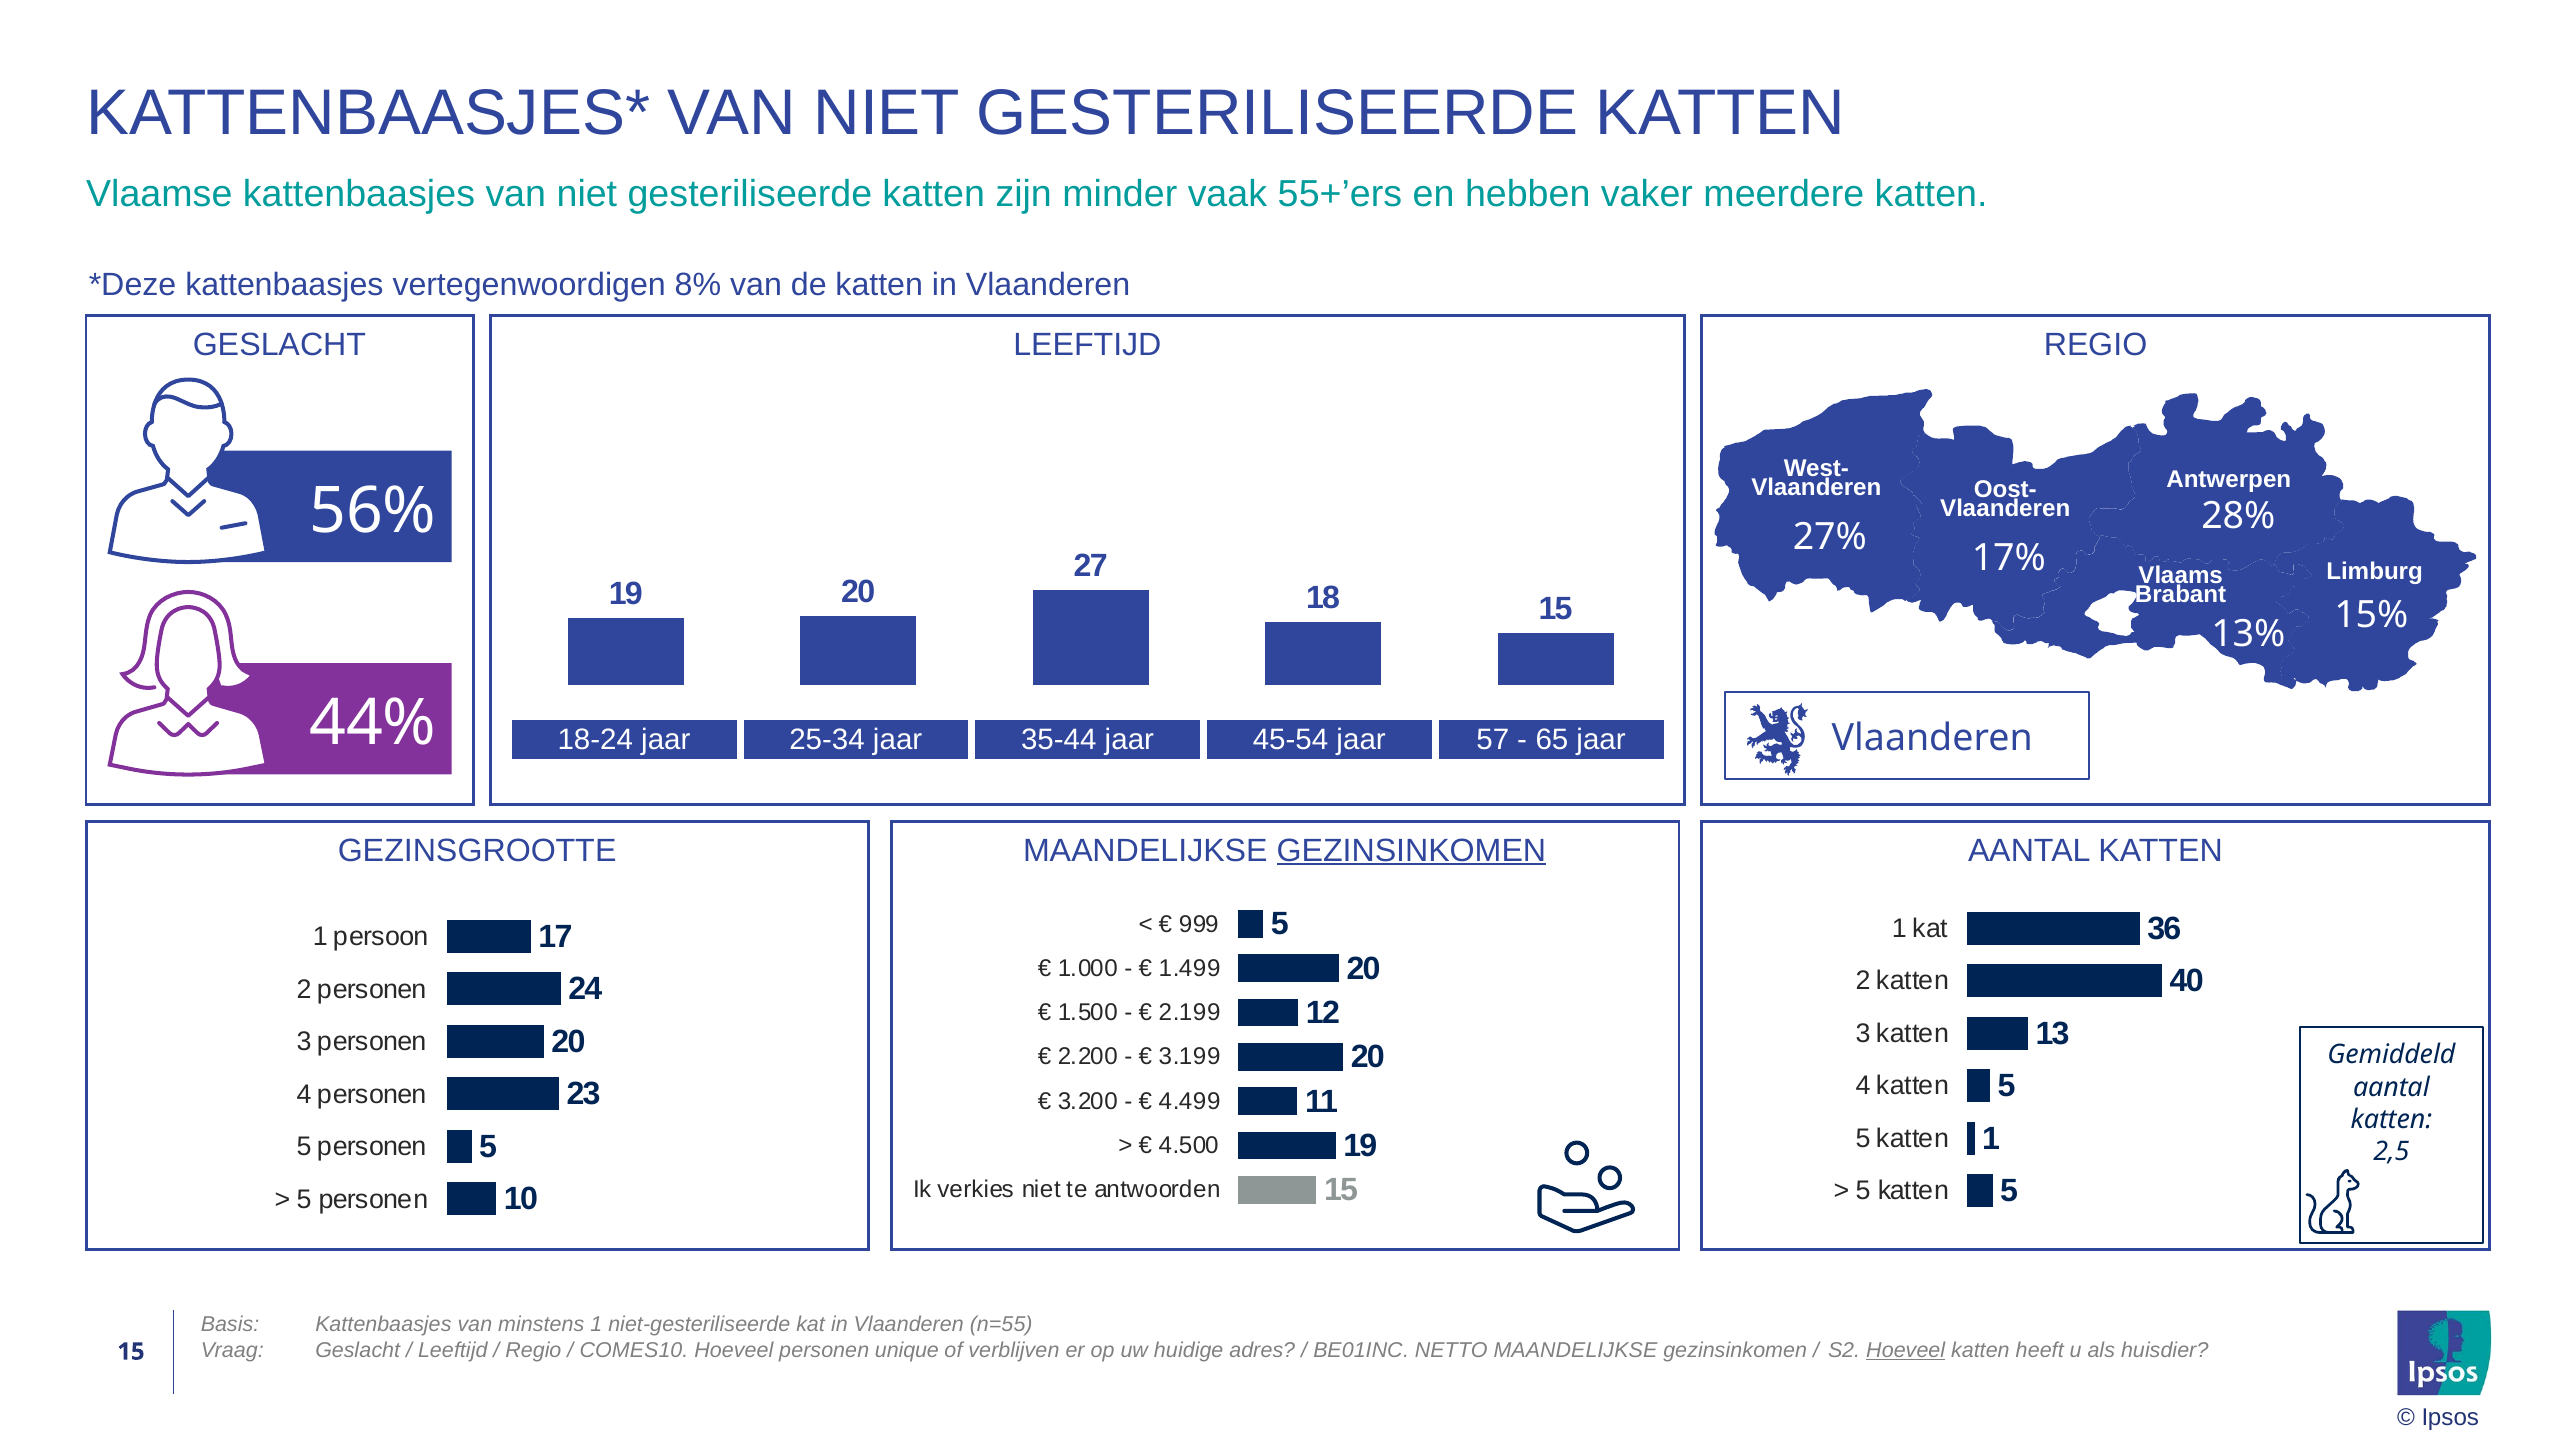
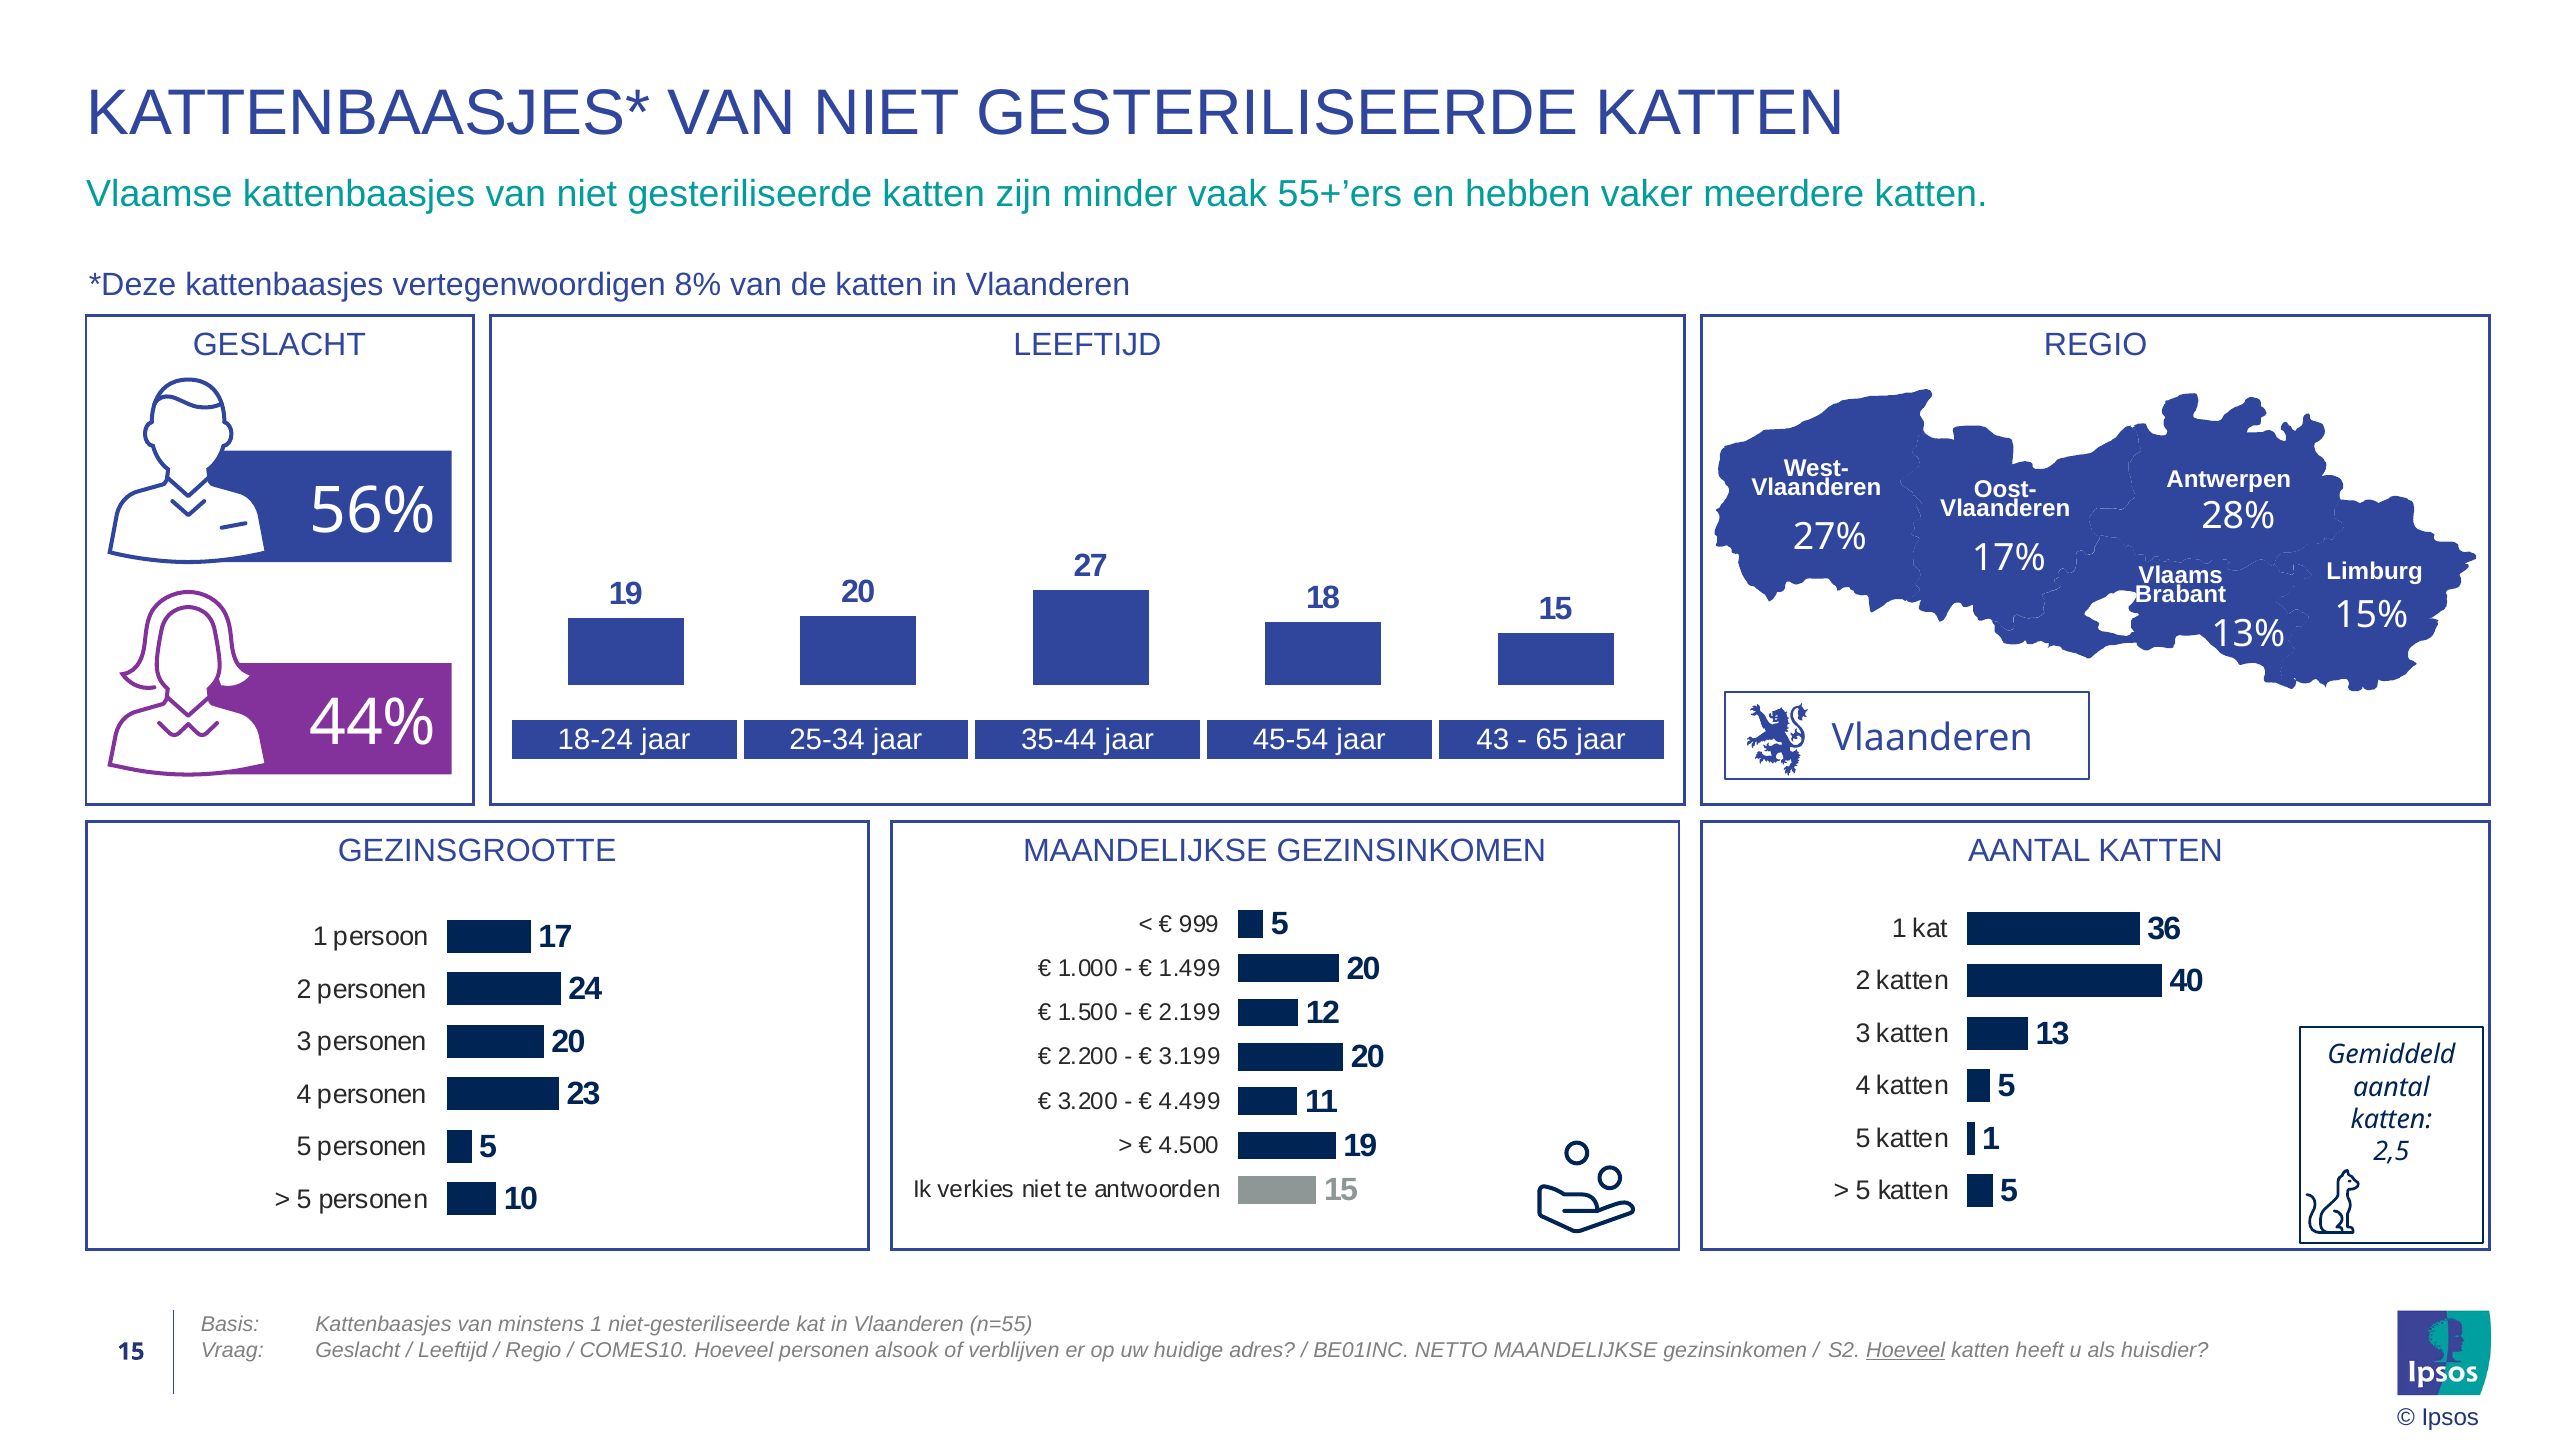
57: 57 -> 43 (1493, 740)
GEZINSINKOMEN underline: present -> none (1411, 850)
unique: unique -> alsook (907, 1350)
